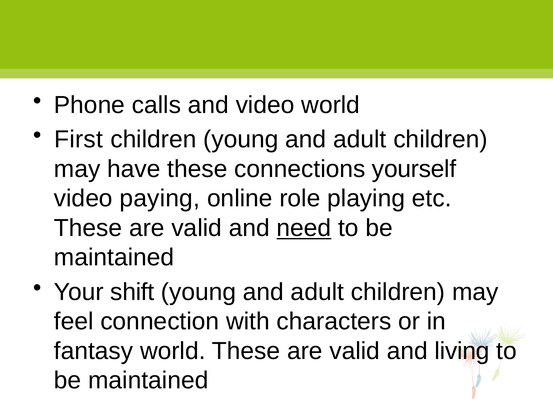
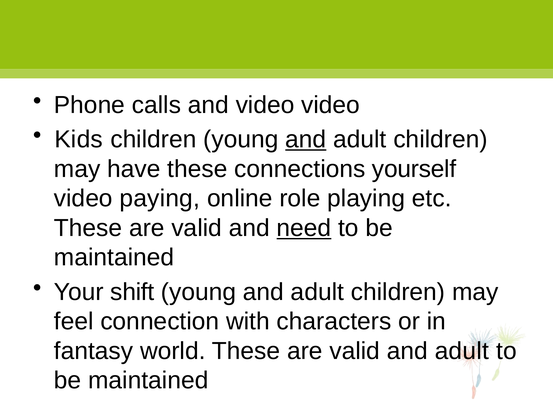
video world: world -> video (331, 105)
First: First -> Kids (79, 139)
and underline: none -> present (306, 139)
valid and living: living -> adult (462, 351)
